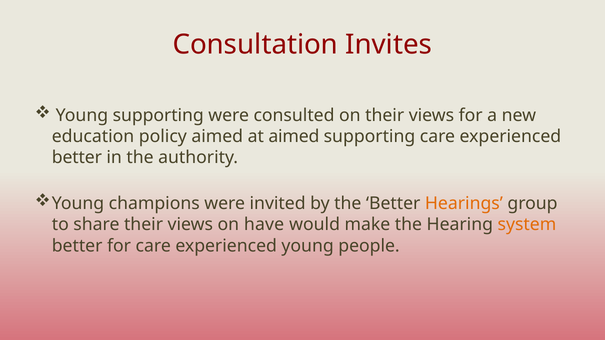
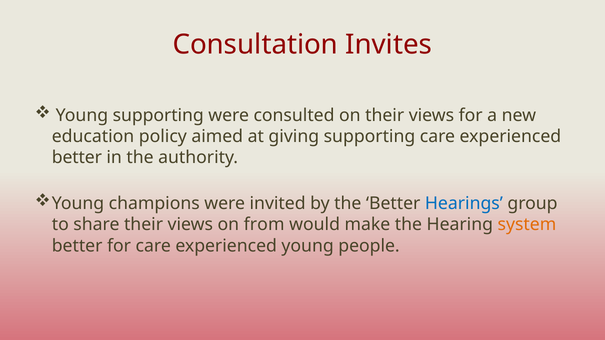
at aimed: aimed -> giving (294, 137)
Hearings colour: orange -> blue (464, 204)
have: have -> from (264, 225)
